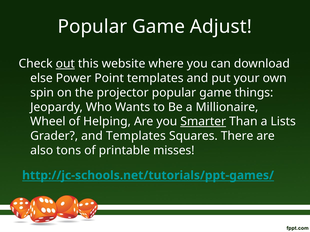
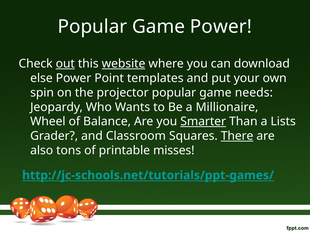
Game Adjust: Adjust -> Power (221, 27)
website underline: none -> present (124, 64)
things: things -> needs (254, 93)
Helping: Helping -> Balance (107, 122)
and Templates: Templates -> Classroom (136, 136)
There underline: none -> present (237, 136)
